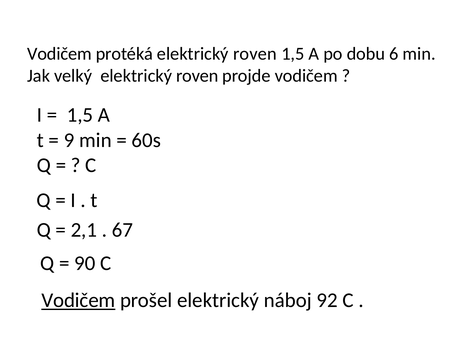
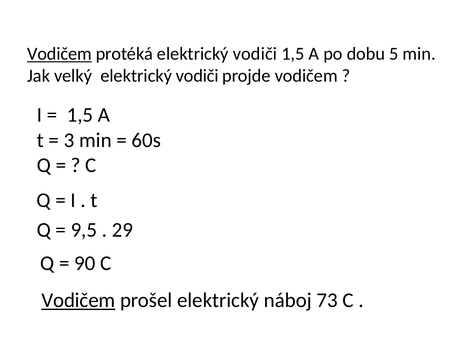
Vodičem underline: none -> present (59, 54)
protéká elektrický roven: roven -> vodiči (255, 54)
6: 6 -> 5 (394, 54)
velký elektrický roven: roven -> vodiči (197, 76)
9: 9 -> 3 (69, 140)
2,1: 2,1 -> 9,5 (84, 230)
67: 67 -> 29 (122, 230)
92: 92 -> 73 (327, 301)
